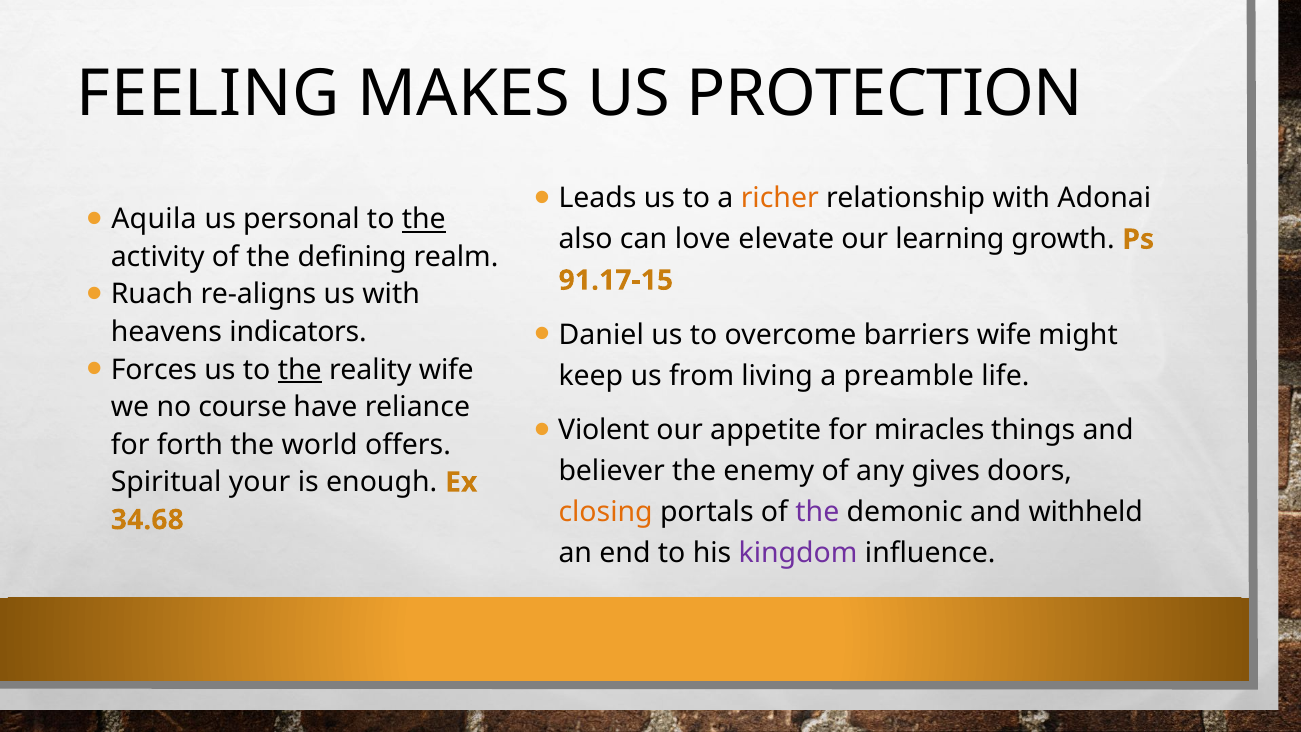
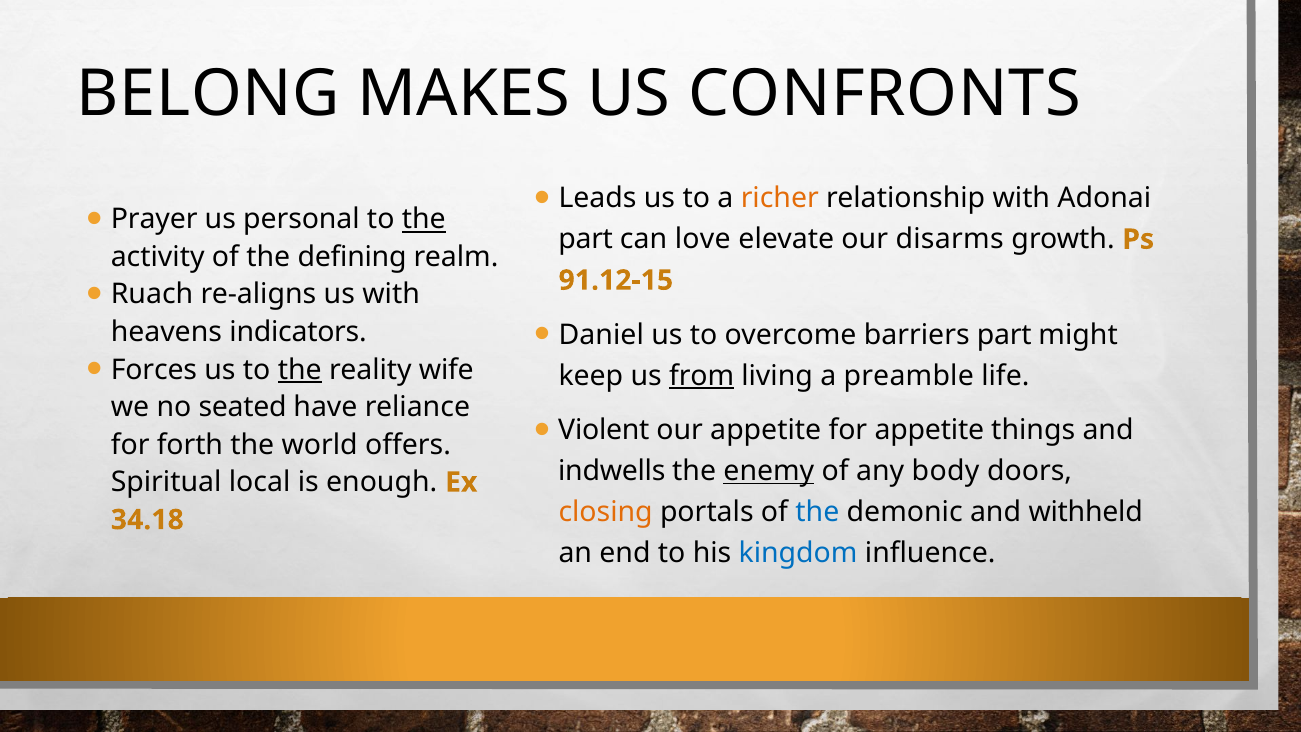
FEELING: FEELING -> BELONG (208, 94)
PROTECTION: PROTECTION -> CONFRONTS (884, 94)
Aquila: Aquila -> Prayer (154, 219)
also: also -> part (586, 239)
learning: learning -> disarms (950, 239)
91.17-15: 91.17-15 -> 91.12-15 (616, 280)
barriers wife: wife -> part (1004, 335)
from underline: none -> present (702, 376)
course: course -> seated (243, 407)
for miracles: miracles -> appetite (929, 430)
believer: believer -> indwells (612, 471)
enemy underline: none -> present (769, 471)
gives: gives -> body (946, 471)
your: your -> local (260, 482)
the colour: purple -> blue (817, 512)
34.68: 34.68 -> 34.18 (147, 520)
kingdom colour: purple -> blue (798, 553)
